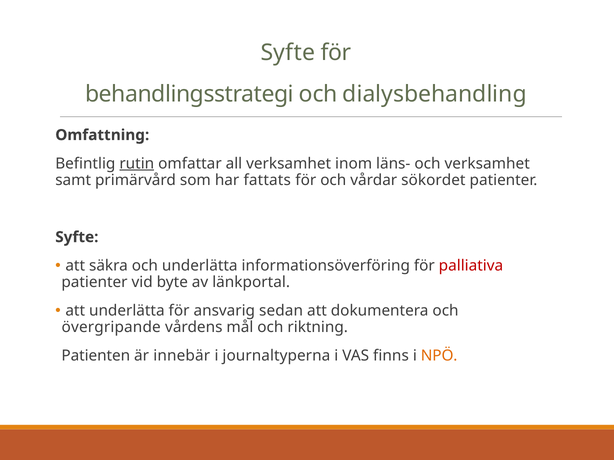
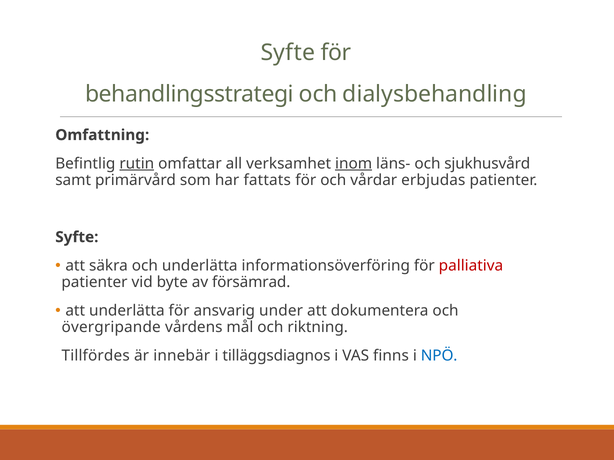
inom underline: none -> present (354, 164)
och verksamhet: verksamhet -> sjukhusvård (487, 164)
sökordet: sökordet -> erbjudas (433, 180)
länkportal: länkportal -> försämrad (251, 282)
sedan: sedan -> under (281, 311)
Patienten: Patienten -> Tillfördes (96, 356)
journaltyperna: journaltyperna -> tilläggsdiagnos (276, 356)
NPÖ colour: orange -> blue (439, 356)
